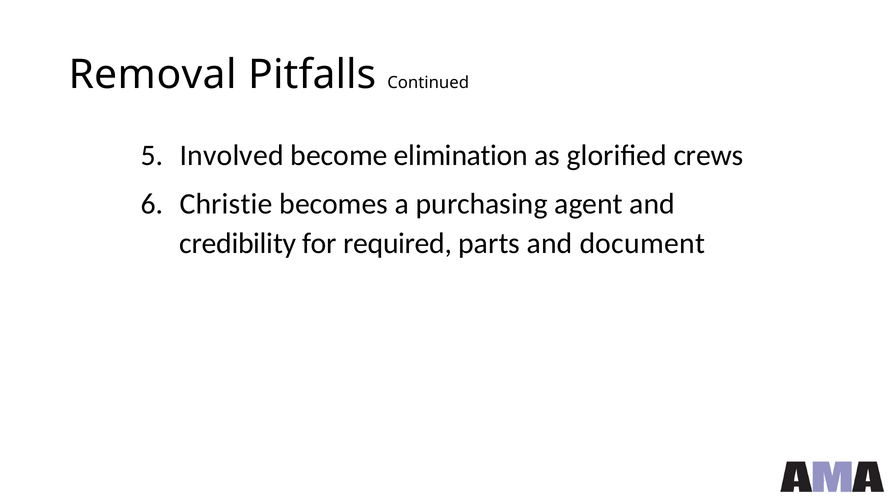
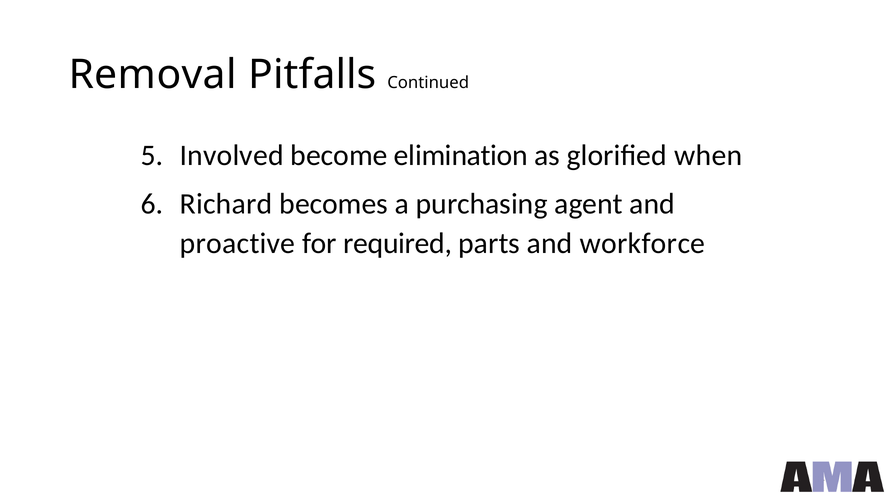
crews: crews -> when (708, 156)
Christie: Christie -> Richard (226, 204)
credibility: credibility -> proactive (238, 243)
document: document -> workforce (642, 243)
